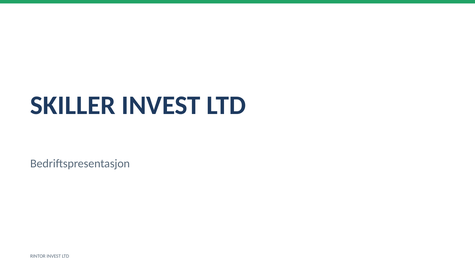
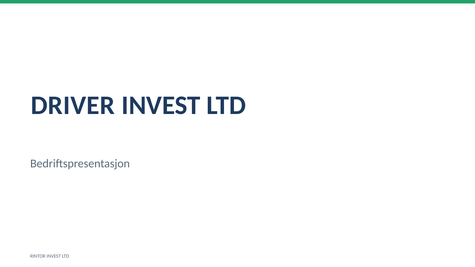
SKILLER: SKILLER -> DRIVER (73, 105)
